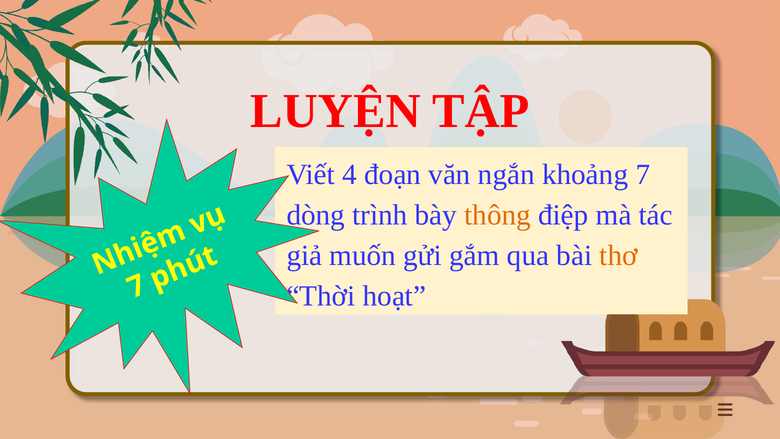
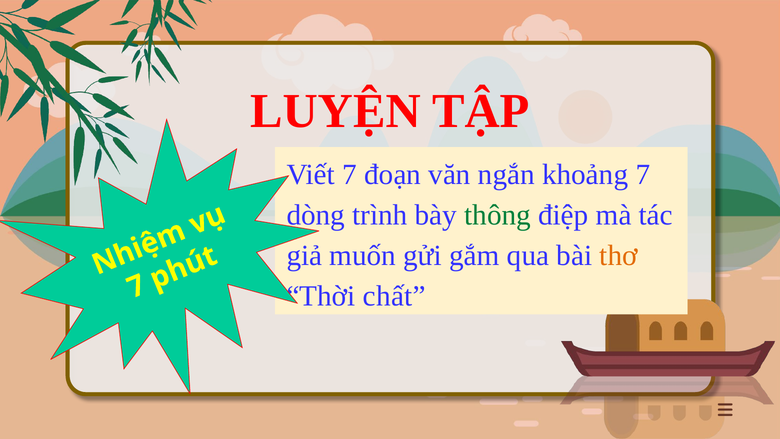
4: 4 -> 7 (350, 175)
thông colour: orange -> green (498, 215)
hoạt: hoạt -> chất (394, 296)
